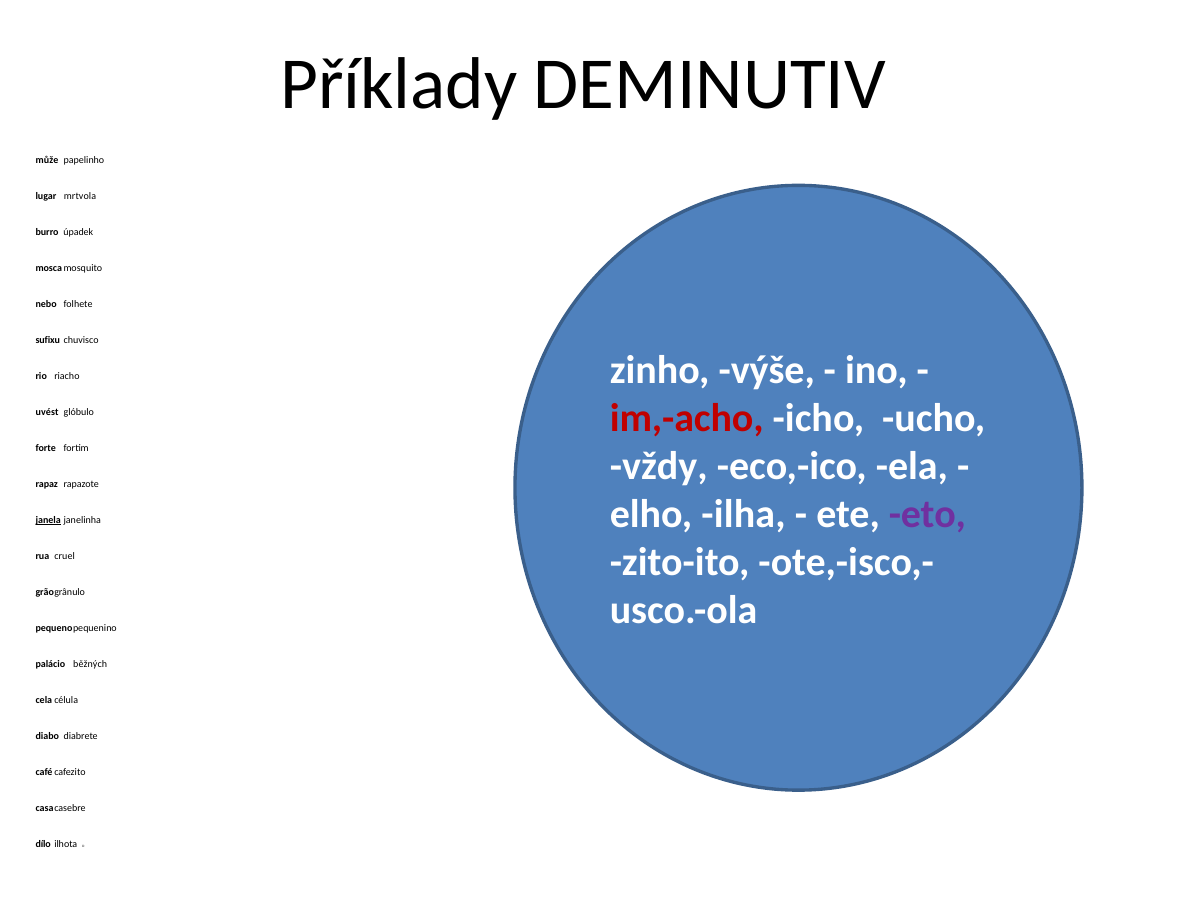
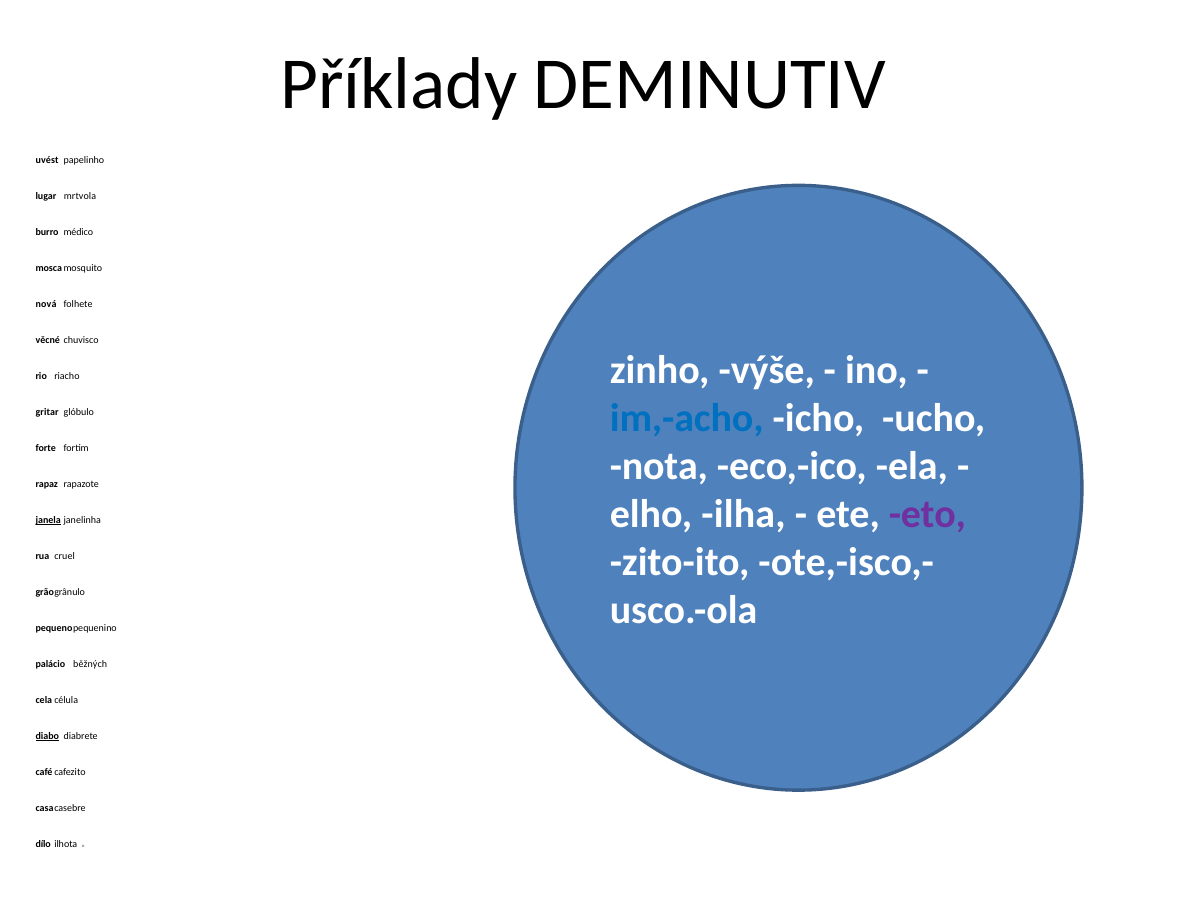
může: může -> uvést (47, 160)
úpadek: úpadek -> médico (78, 232)
nebo: nebo -> nová (46, 304)
sufixu: sufixu -> věcné (48, 340)
im,-acho colour: red -> blue (687, 419)
uvést: uvést -> gritar (47, 412)
vždy: vždy -> nota (659, 467)
diabo underline: none -> present (47, 736)
